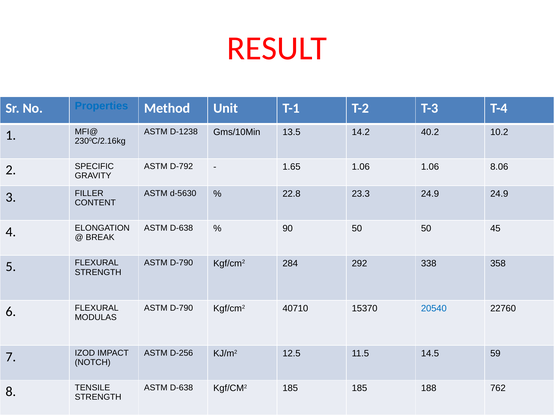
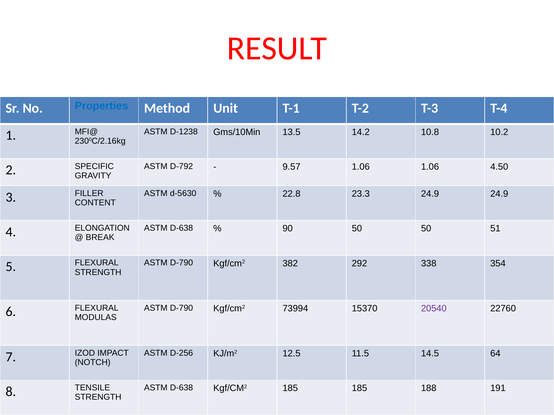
40.2: 40.2 -> 10.8 (430, 132)
1.65: 1.65 -> 9.57 (292, 167)
8.06: 8.06 -> 4.50 (499, 167)
45: 45 -> 51 (495, 229)
284: 284 -> 382 (290, 264)
358: 358 -> 354 (498, 264)
40710: 40710 -> 73994 (295, 309)
20540 colour: blue -> purple (434, 309)
59: 59 -> 64 (495, 354)
762: 762 -> 191 (498, 389)
